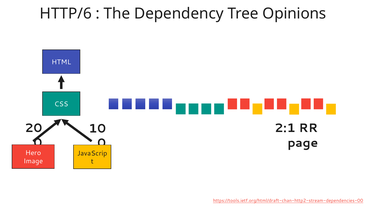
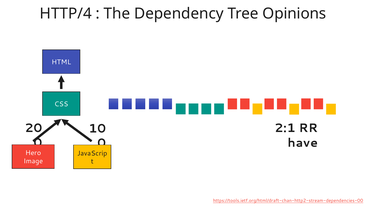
HTTP/6: HTTP/6 -> HTTP/4 (66, 14)
page: page -> have (303, 143)
